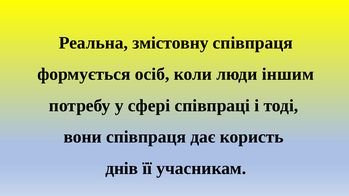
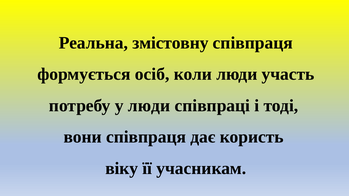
іншим: іншим -> участь (288, 74)
у сфері: сфері -> люди (149, 106)
днів: днів -> віку (122, 169)
